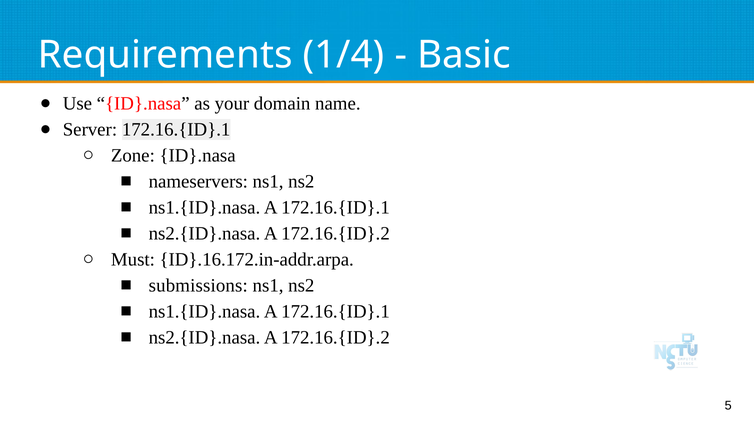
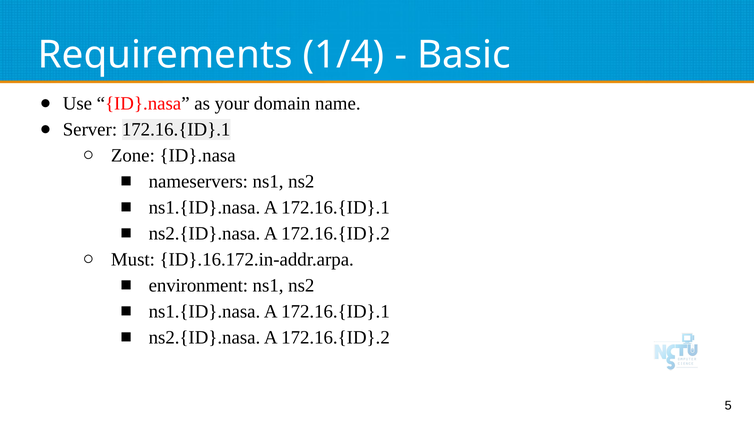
submissions: submissions -> environment (198, 286)
